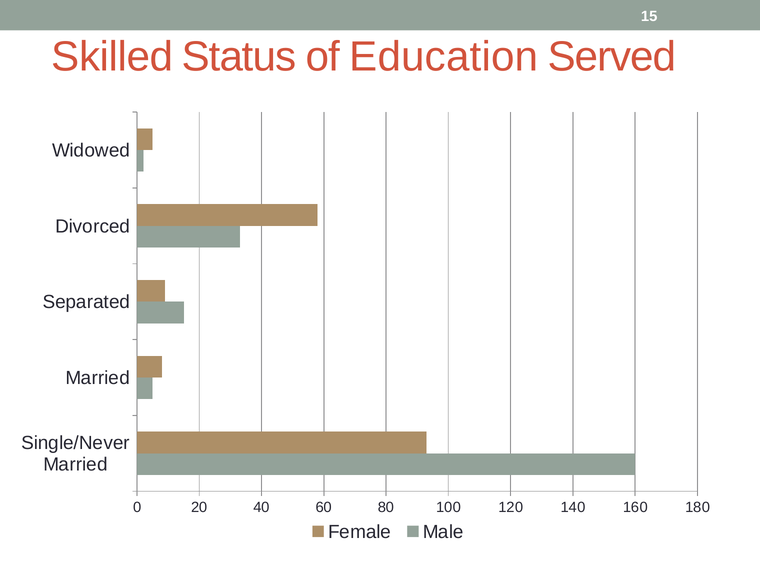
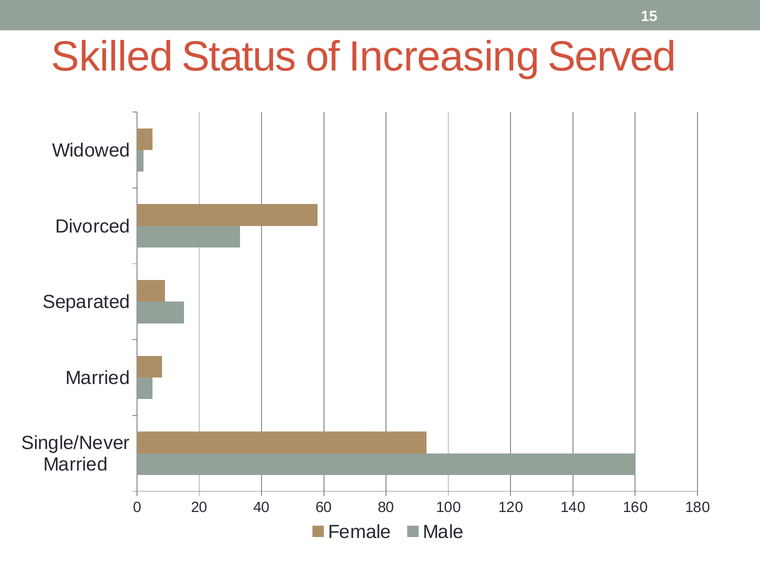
Education: Education -> Increasing (444, 57)
